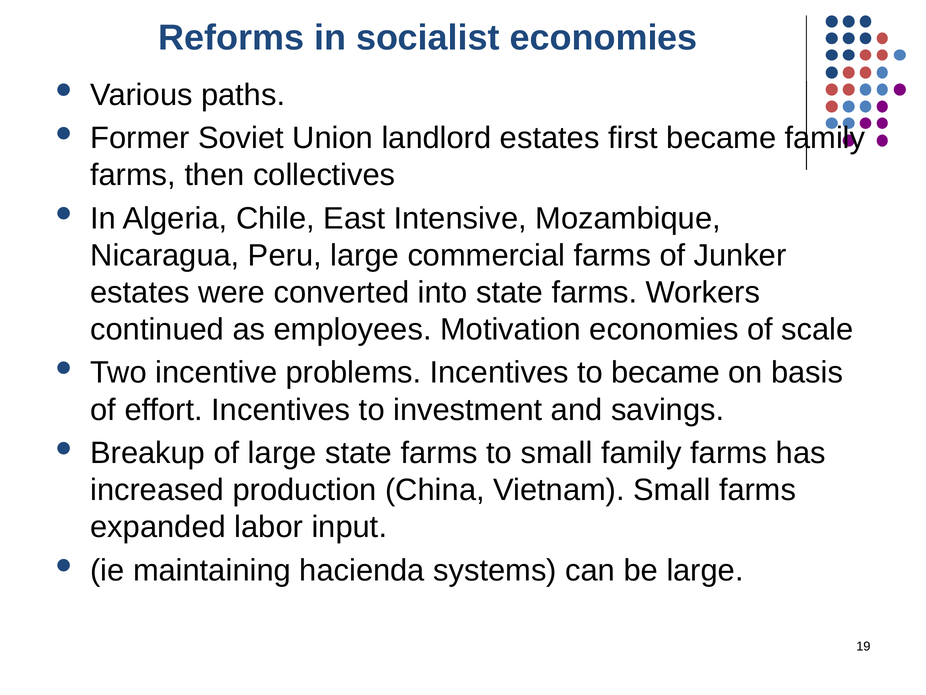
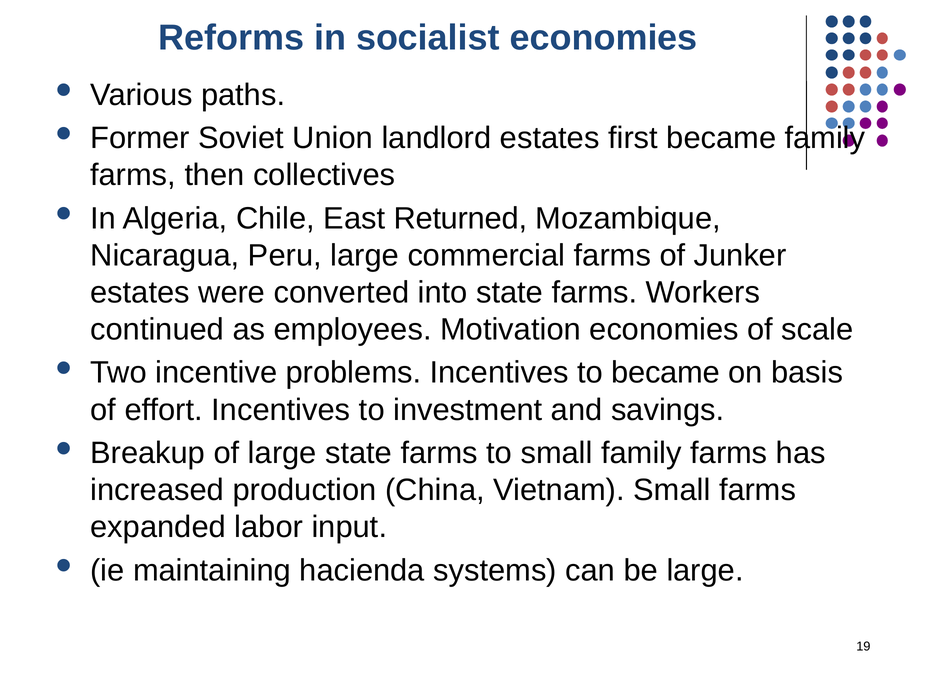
Intensive: Intensive -> Returned (460, 218)
